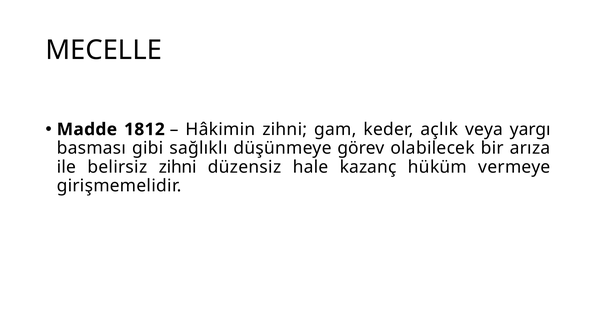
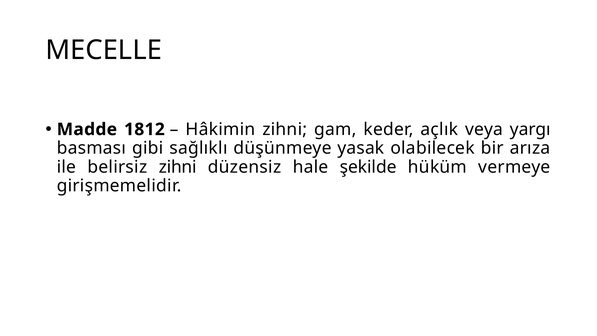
görev: görev -> yasak (361, 148)
kazanç: kazanç -> şekilde (368, 167)
